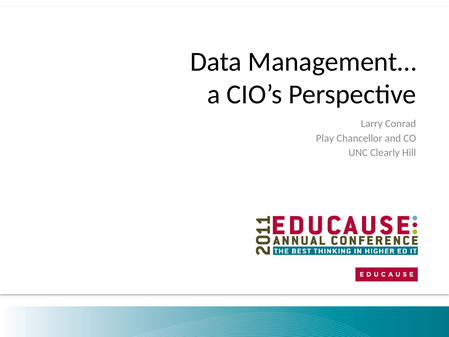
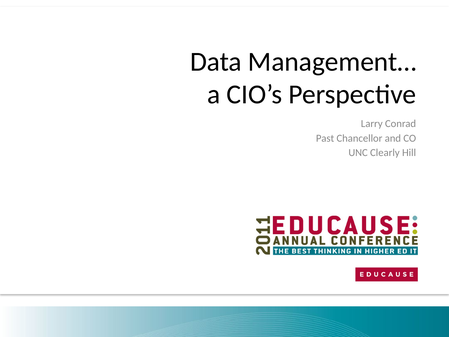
Play: Play -> Past (325, 138)
